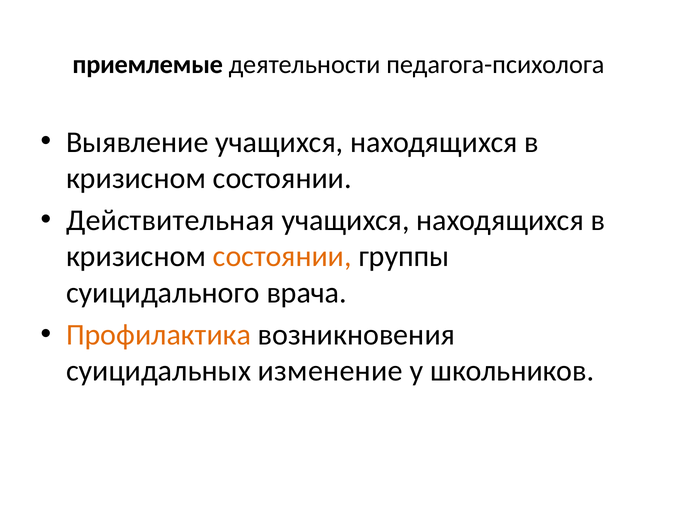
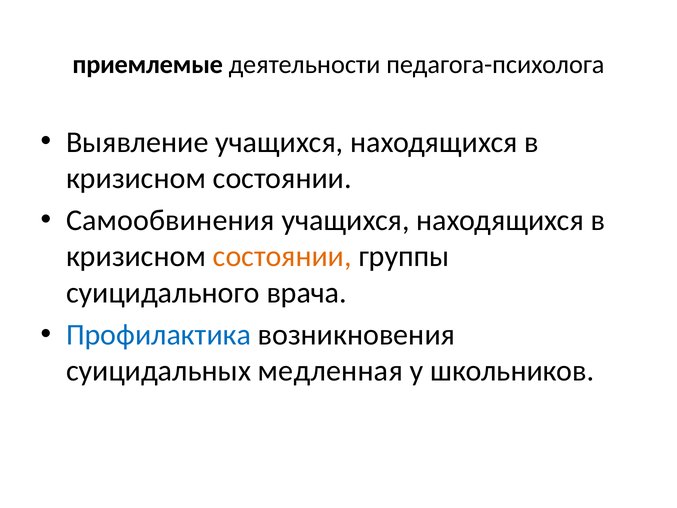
Действительная: Действительная -> Самообвинения (170, 220)
Профилактика colour: orange -> blue (159, 335)
изменение: изменение -> медленная (330, 371)
